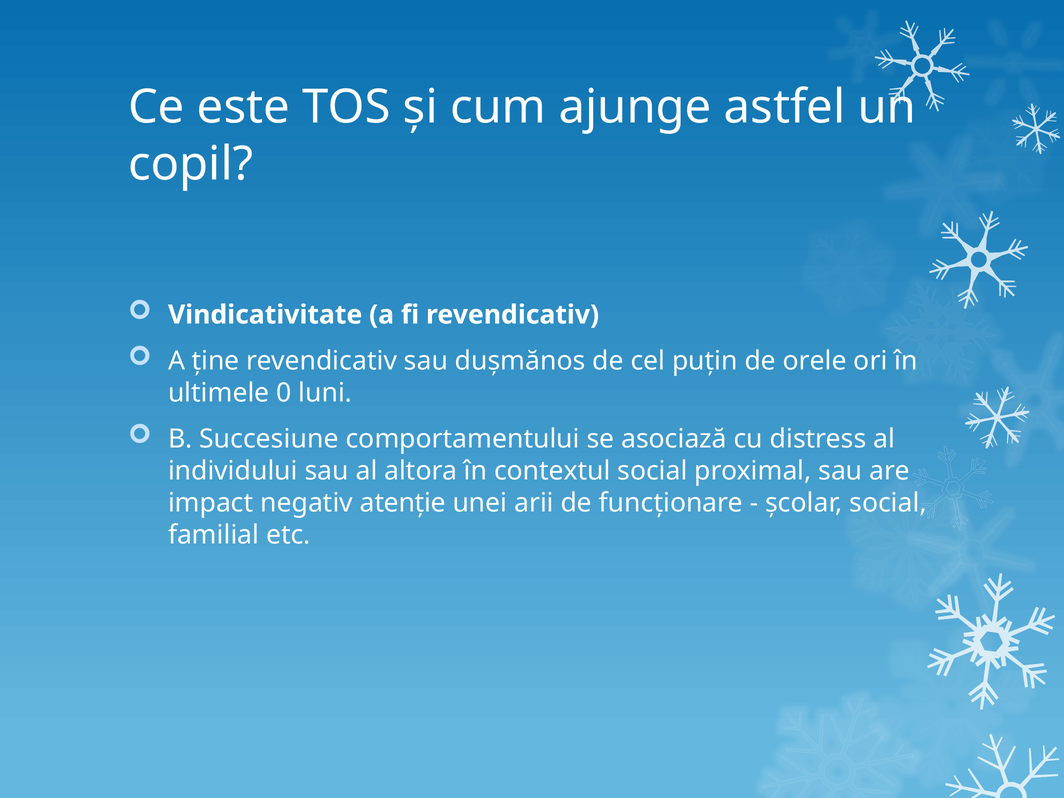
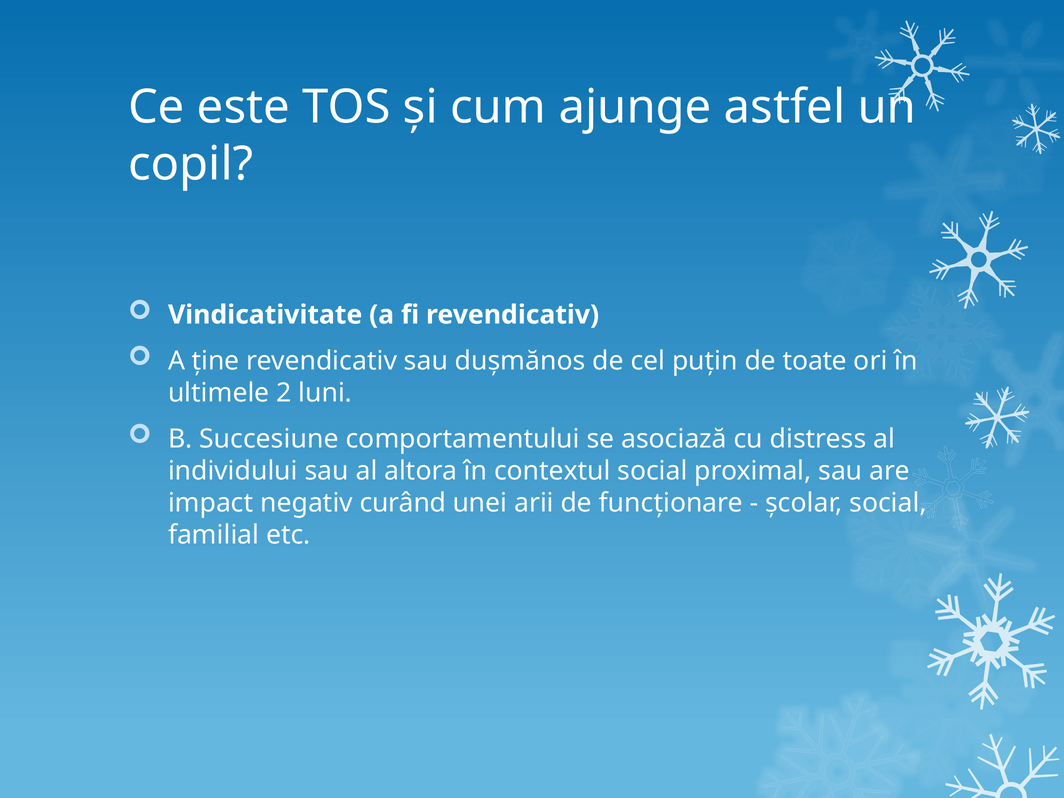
orele: orele -> toate (815, 361)
0: 0 -> 2 (284, 393)
atenție: atenție -> curând (403, 503)
